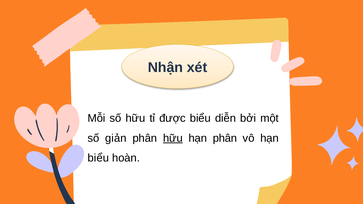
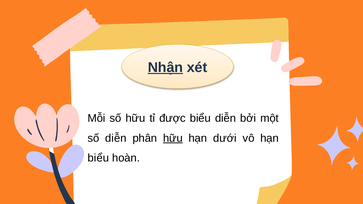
Nhận underline: none -> present (165, 68)
số giản: giản -> diễn (116, 138)
hạn phân: phân -> dưới (225, 138)
